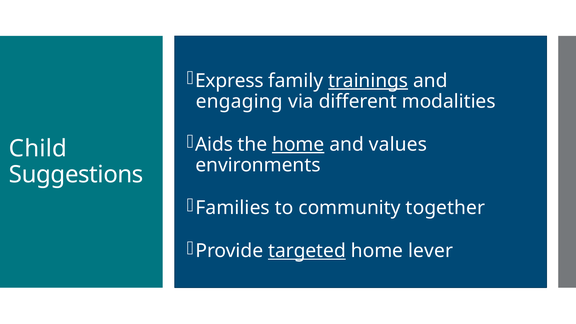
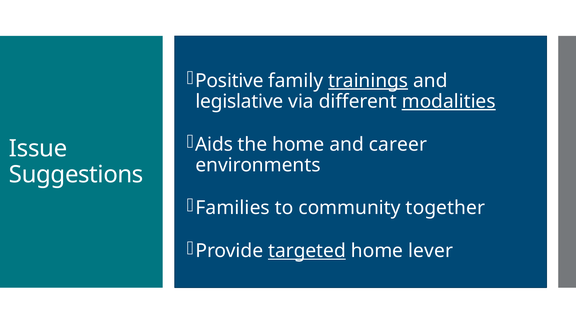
Express: Express -> Positive (229, 81)
engaging: engaging -> legislative (239, 101)
modalities underline: none -> present (449, 101)
home underline: present -> none (298, 144)
values: values -> career (398, 144)
Child: Child -> Issue (38, 149)
